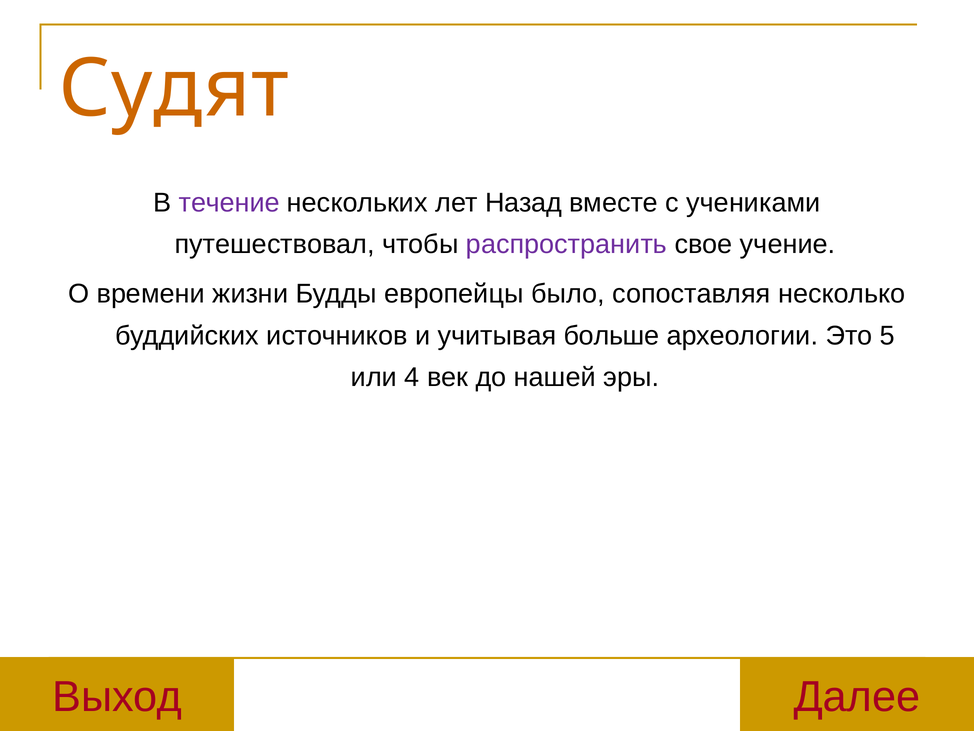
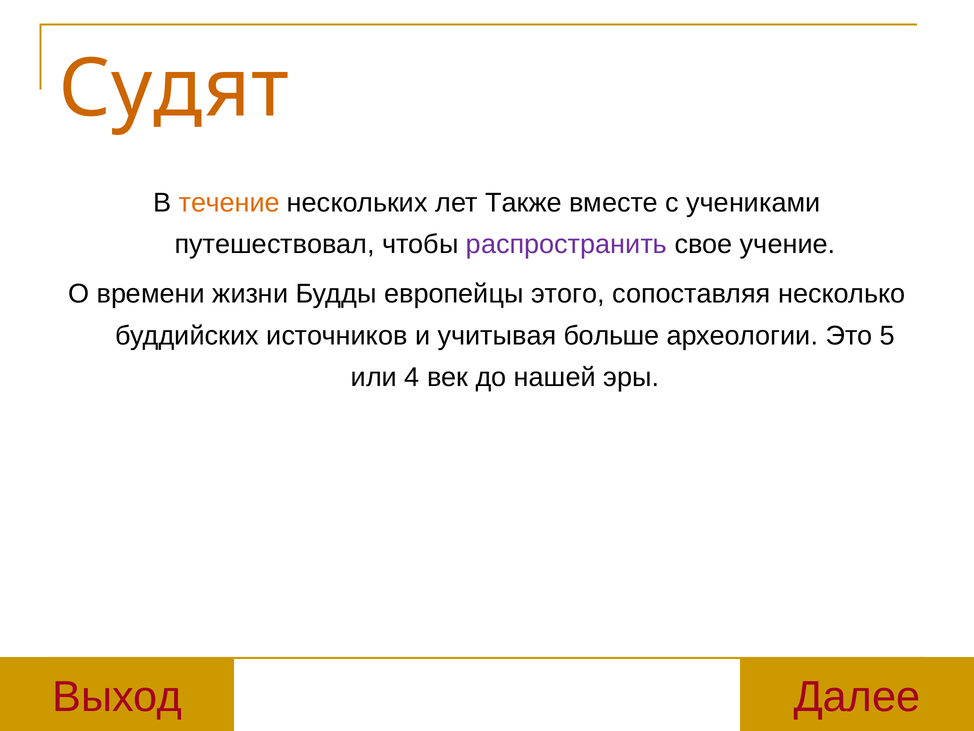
течение colour: purple -> orange (229, 203)
Назад: Назад -> Также (523, 203)
было: было -> этого (568, 294)
